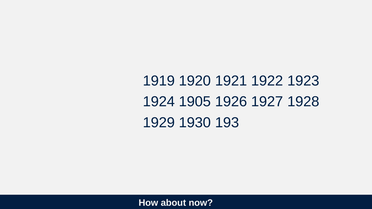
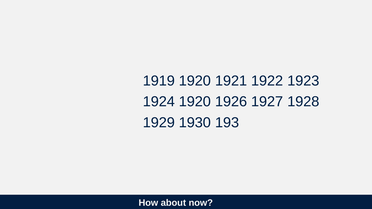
1924 1905: 1905 -> 1920 (195, 102)
